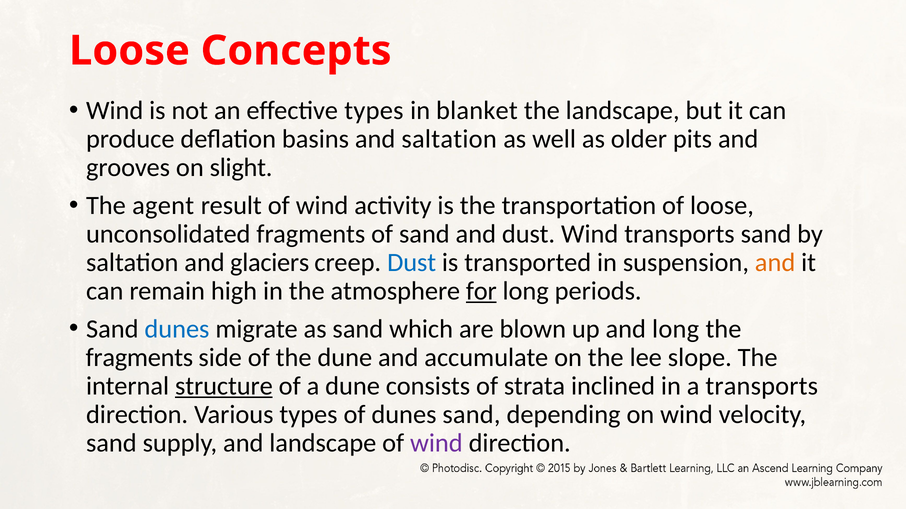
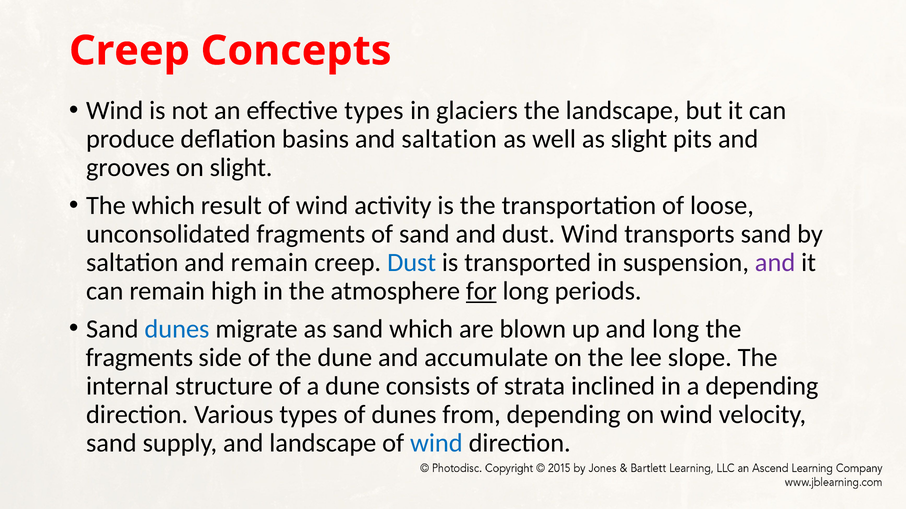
Loose: Loose -> Creep (130, 51)
blanket: blanket -> glaciers (477, 111)
as older: older -> slight (639, 139)
The agent: agent -> which (163, 206)
and glaciers: glaciers -> remain (269, 263)
and colour: orange -> purple (775, 263)
structure underline: present -> none (224, 386)
a transports: transports -> depending (762, 386)
dunes sand: sand -> from (472, 415)
wind colour: purple -> blue (436, 443)
